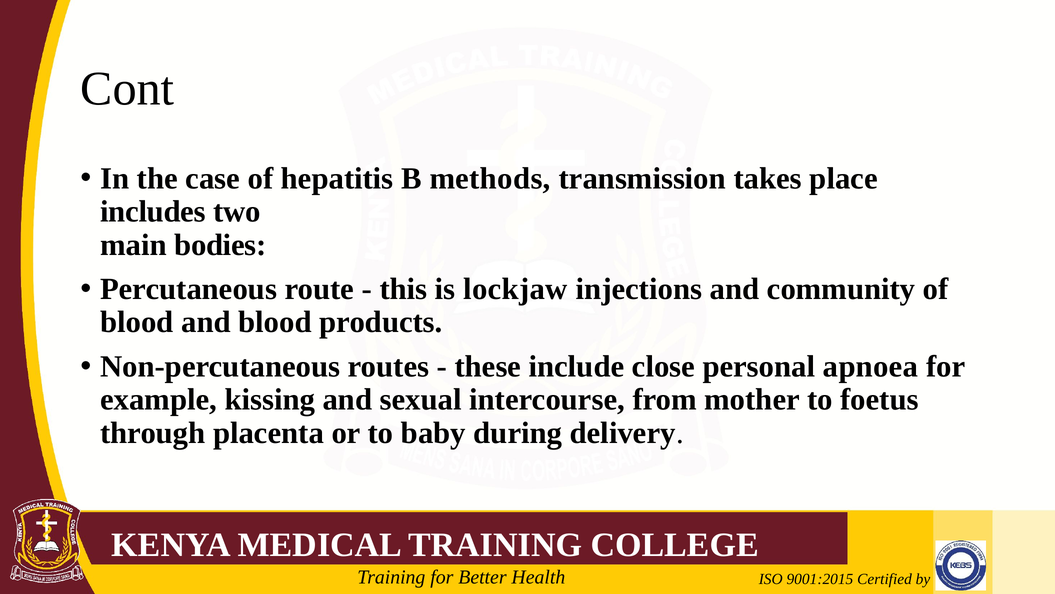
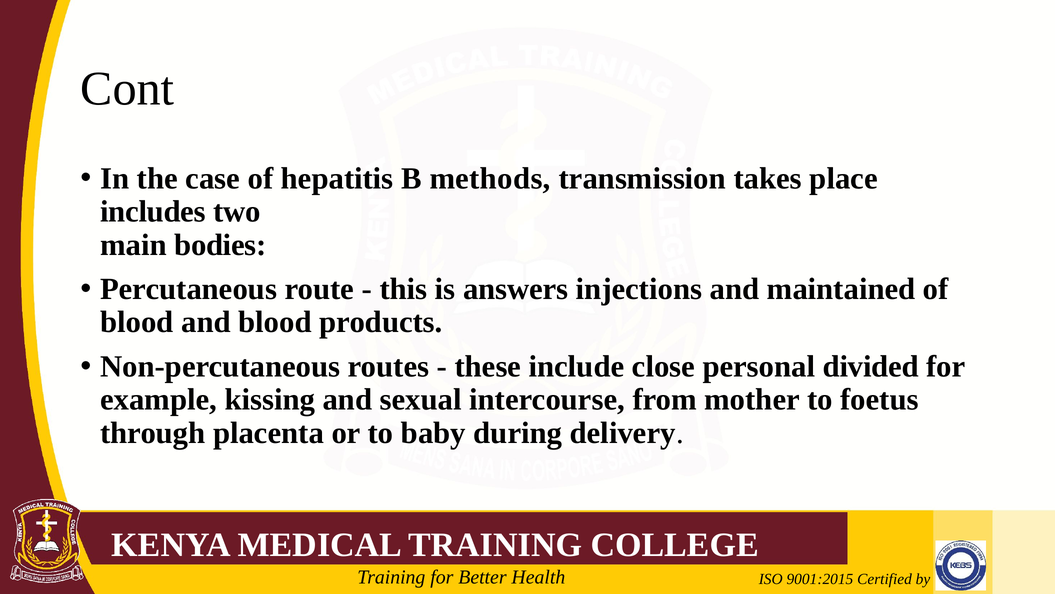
lockjaw: lockjaw -> answers (516, 289)
community: community -> maintained (841, 289)
apnoea: apnoea -> divided (871, 366)
